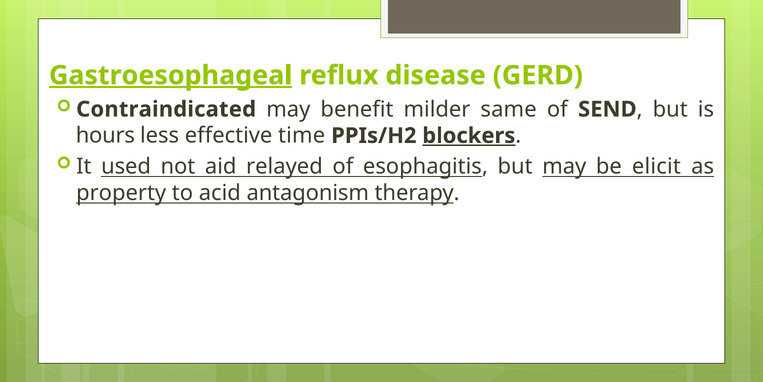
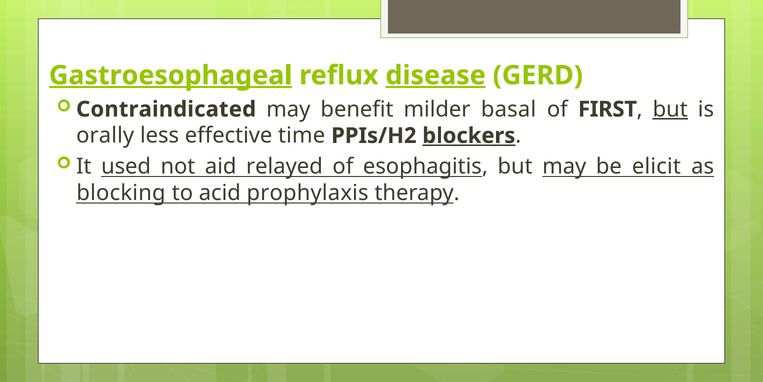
disease underline: none -> present (436, 75)
same: same -> basal (509, 109)
SEND: SEND -> FIRST (608, 109)
but underline: none -> present (670, 109)
hours: hours -> orally (105, 136)
property: property -> blocking (121, 193)
antagonism: antagonism -> prophylaxis (308, 193)
